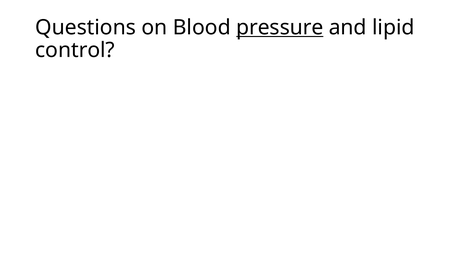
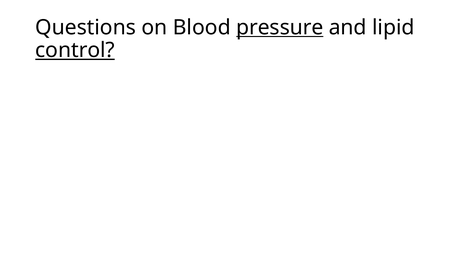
control underline: none -> present (75, 50)
